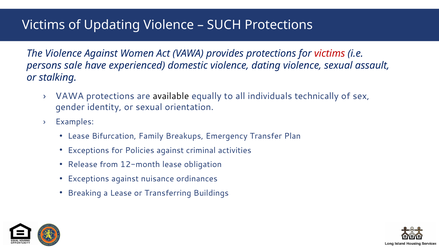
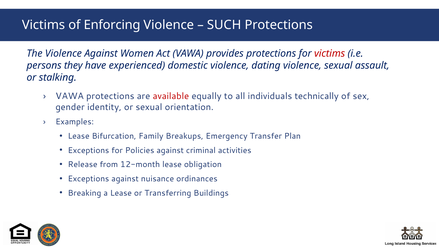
Updating: Updating -> Enforcing (112, 25)
sale: sale -> they (73, 66)
available colour: black -> red (171, 96)
